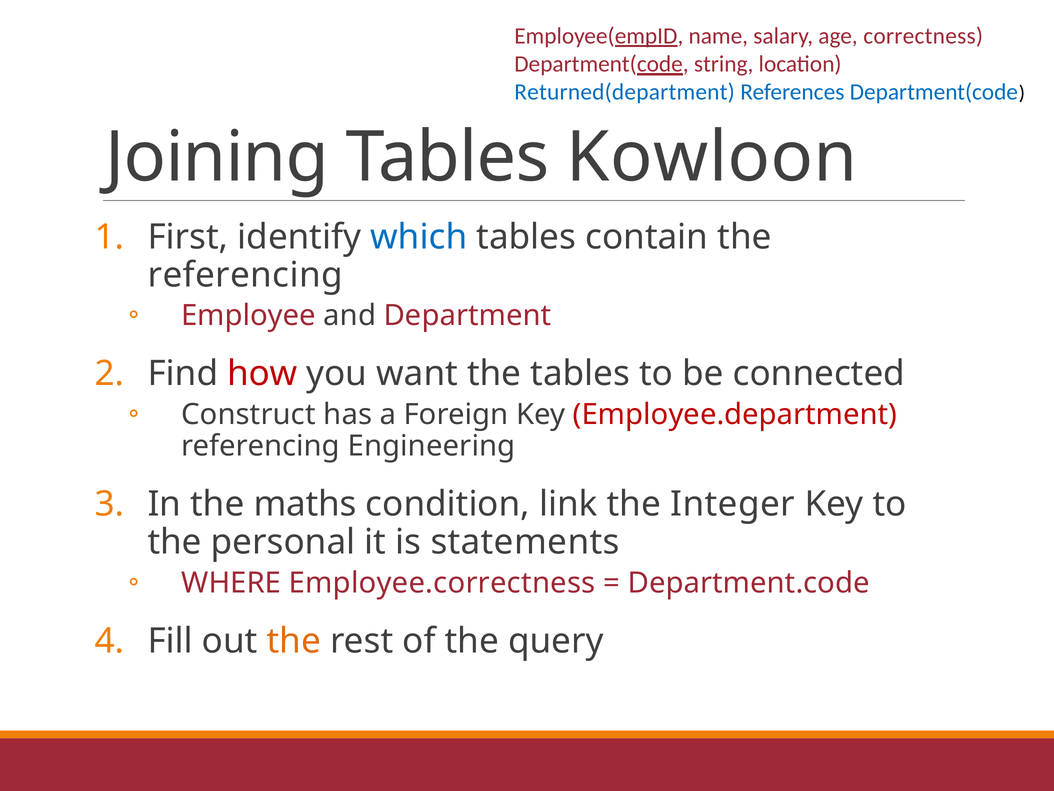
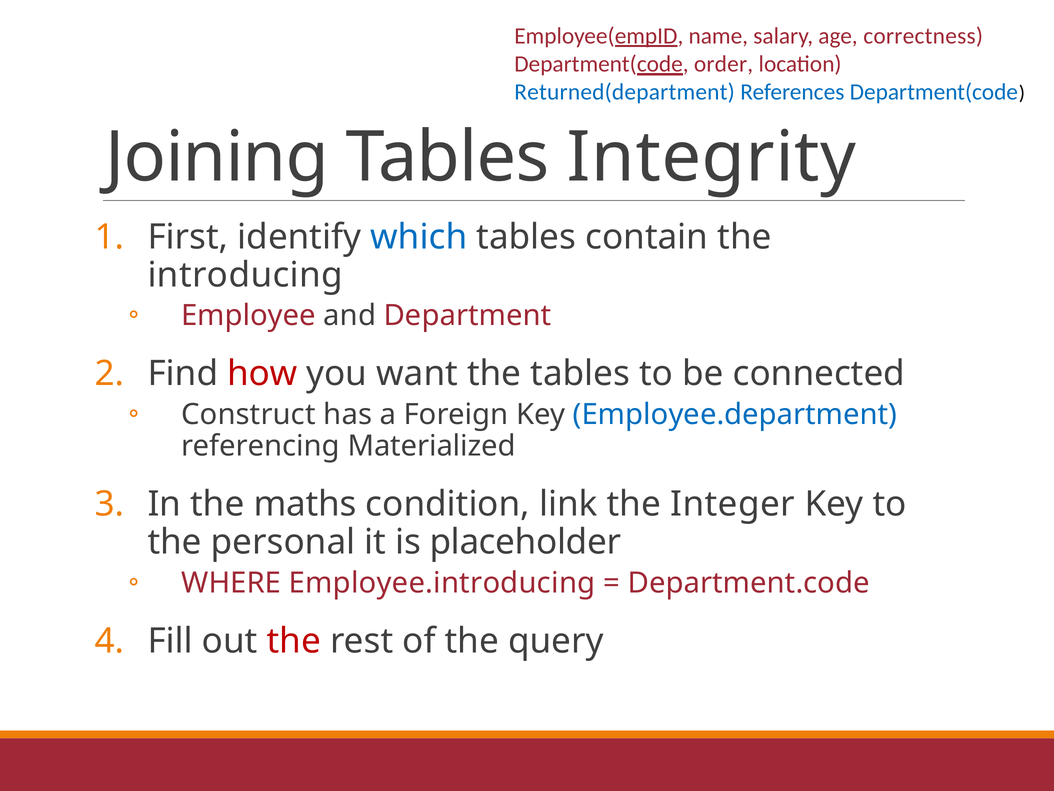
string: string -> order (724, 64)
Kowloon: Kowloon -> Integrity (712, 157)
referencing: referencing -> introducing (245, 275)
Employee.department colour: red -> blue (735, 414)
Engineering: Engineering -> Materialized (432, 446)
statements: statements -> placeholder (525, 542)
Employee.correctness: Employee.correctness -> Employee.introducing (442, 583)
the colour: orange -> red (294, 641)
